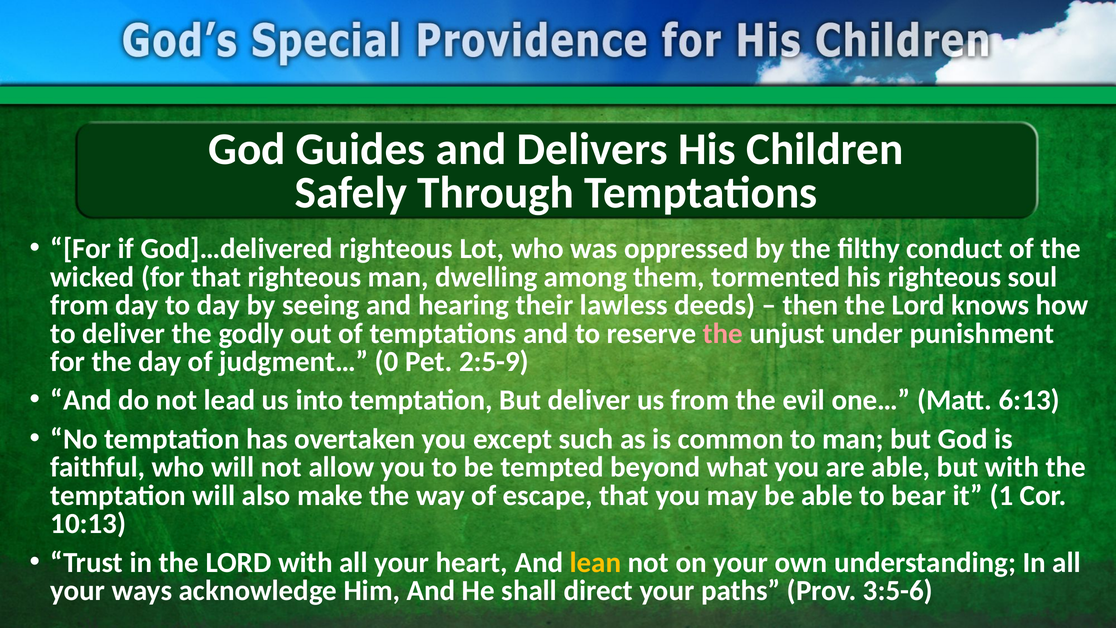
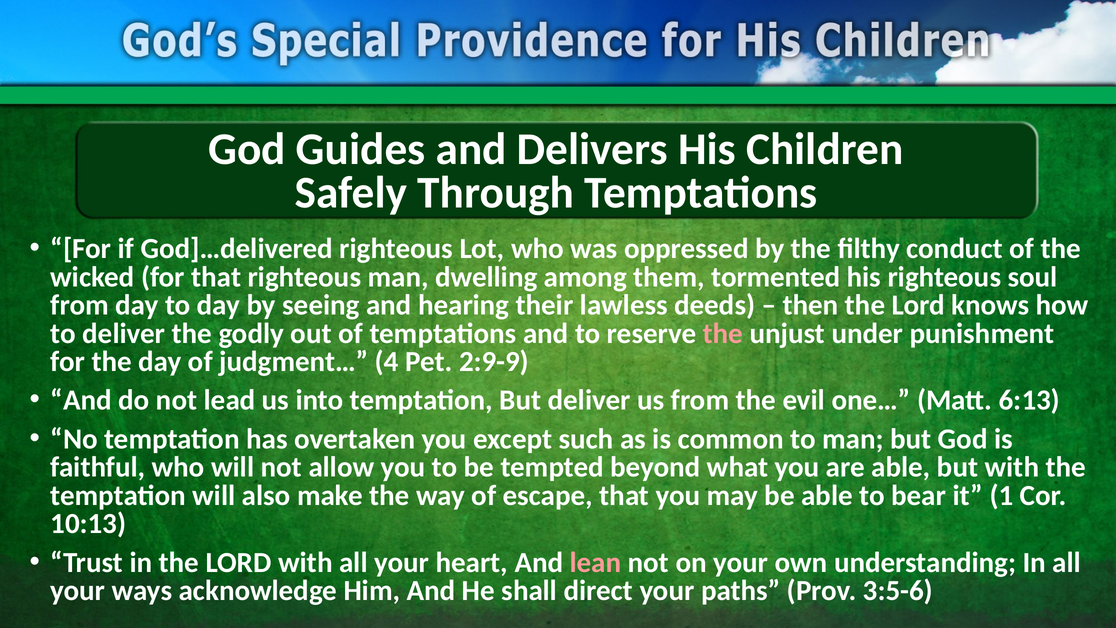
0: 0 -> 4 (387, 362)
2:5-9: 2:5-9 -> 2:9-9 (494, 362)
lean colour: yellow -> pink (596, 562)
